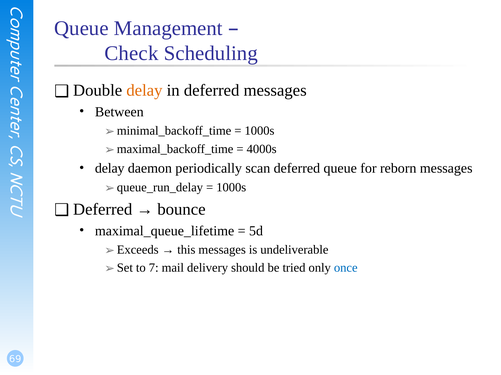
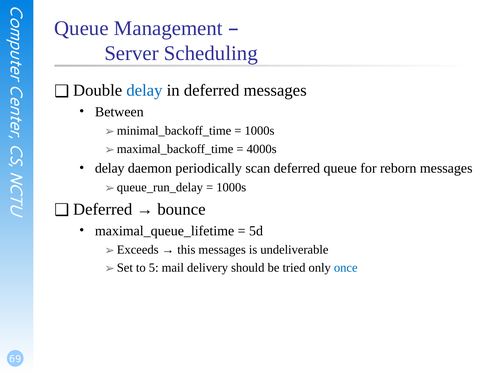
Check: Check -> Server (132, 53)
delay colour: orange -> blue (144, 91)
7: 7 -> 5 (154, 268)
